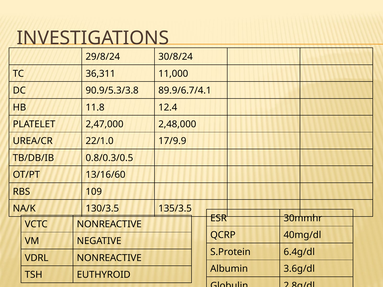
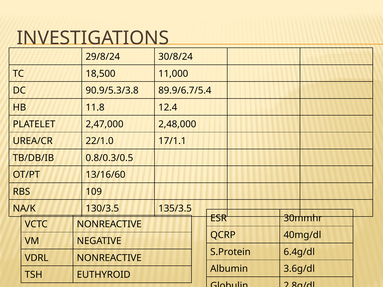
36,311: 36,311 -> 18,500 (101, 74)
89.9/6.7/4.1: 89.9/6.7/4.1 -> 89.9/6.7/5.4 (185, 91)
17/9.9: 17/9.9 -> 17/1.1 (172, 141)
